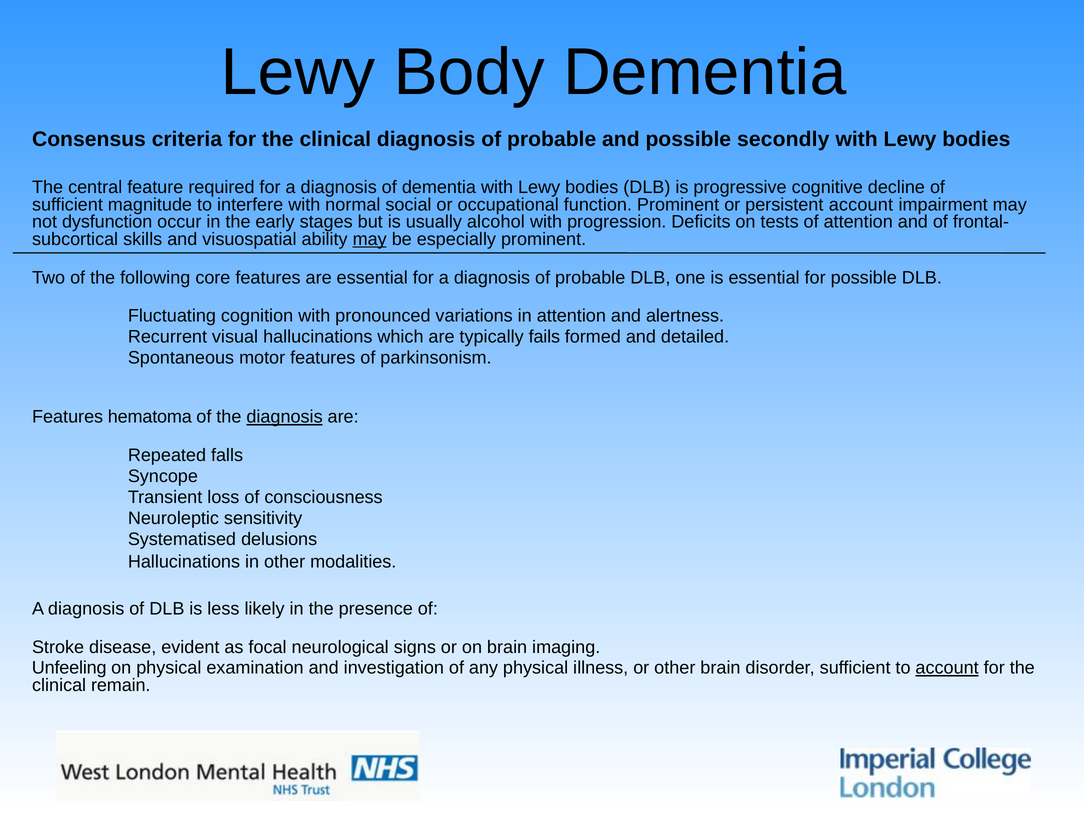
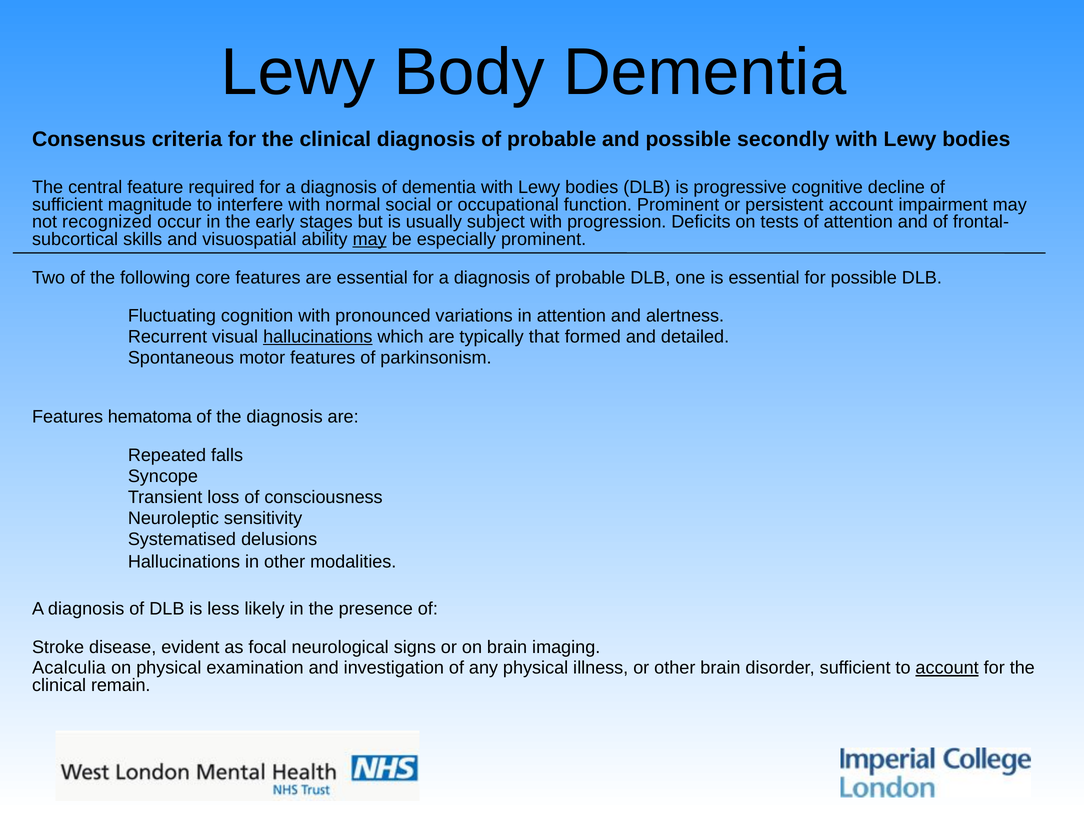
dysfunction: dysfunction -> recognized (107, 222)
alcohol: alcohol -> subject (496, 222)
hallucinations underline: none -> present (318, 337)
fails: fails -> that (544, 337)
diagnosis underline: present -> none (285, 417)
Unfeeling: Unfeeling -> Acalculia (69, 668)
